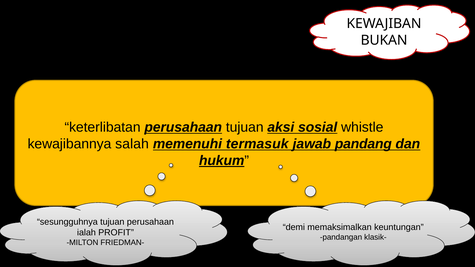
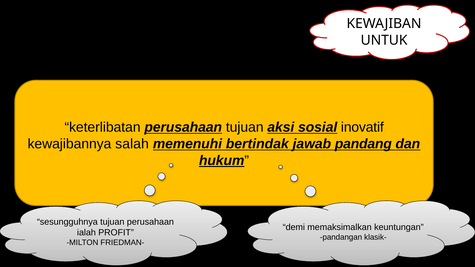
BUKAN: BUKAN -> UNTUK (384, 40)
whistle: whistle -> inovatif (362, 127)
termasuk: termasuk -> bertindak (257, 144)
